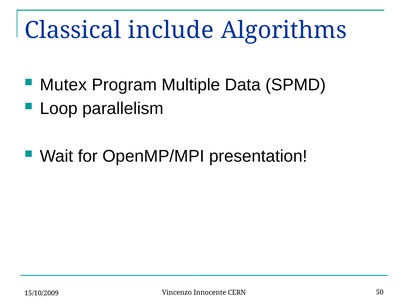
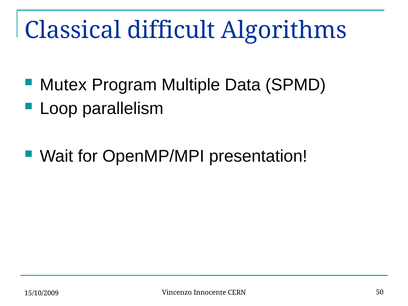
include: include -> difficult (171, 30)
